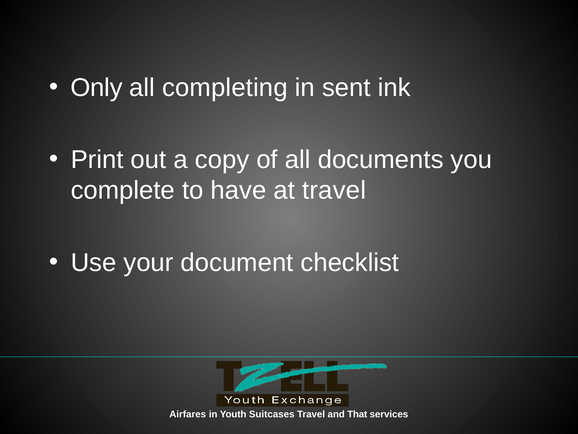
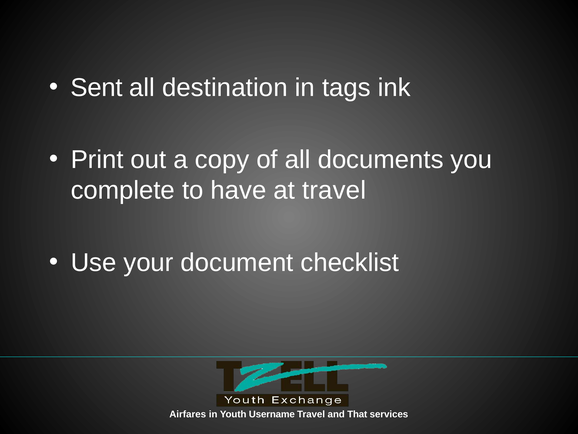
Only: Only -> Sent (97, 87)
completing: completing -> destination (225, 87)
sent: sent -> tags (346, 87)
Suitcases: Suitcases -> Username (272, 414)
